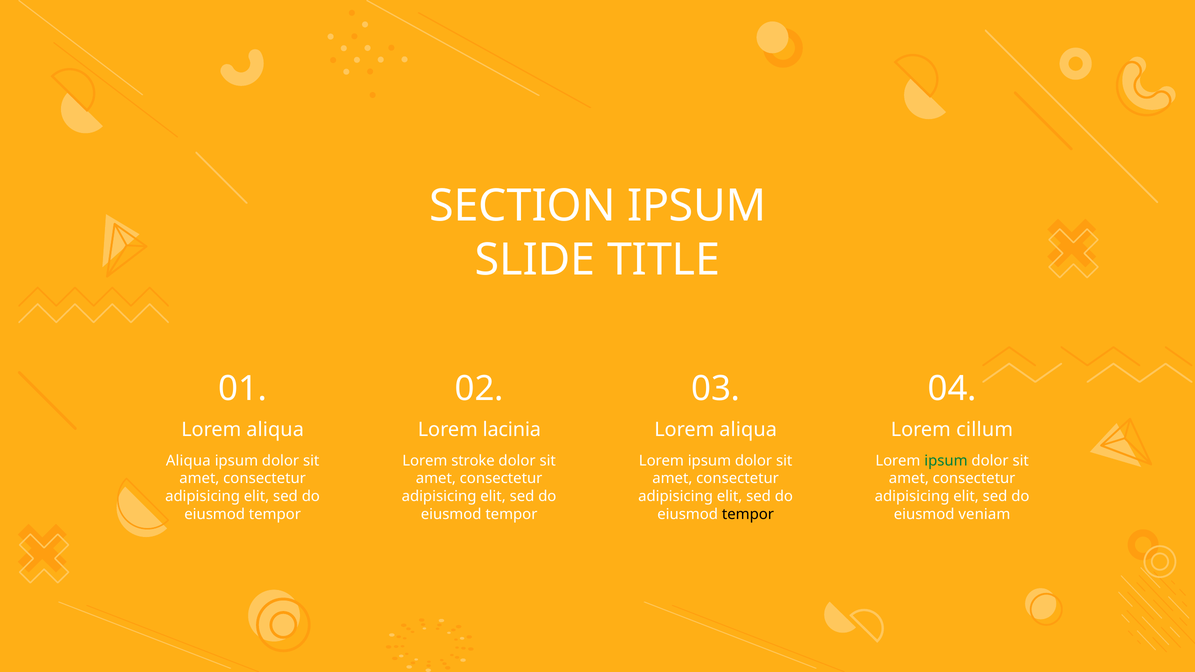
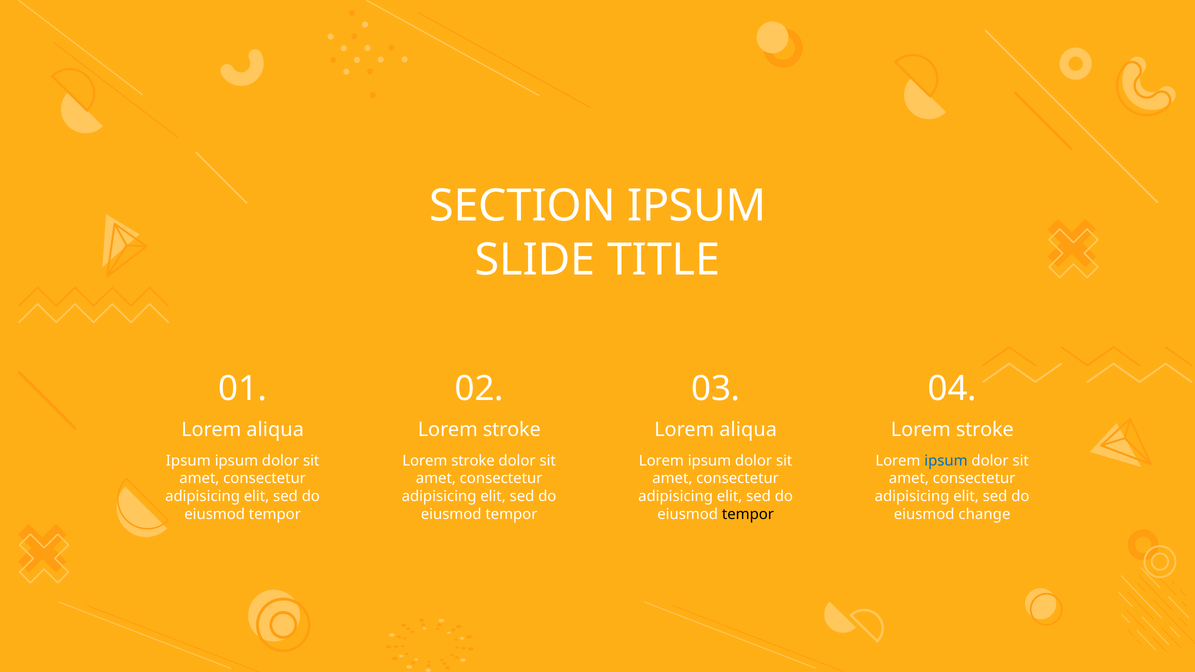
lacinia: lacinia -> stroke (512, 430)
cillum: cillum -> stroke (985, 430)
Aliqua: Aliqua -> Ipsum (188, 461)
ipsum colour: green -> blue (946, 461)
veniam: veniam -> change (984, 515)
